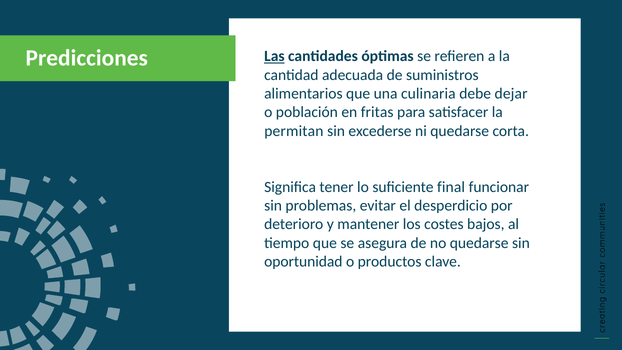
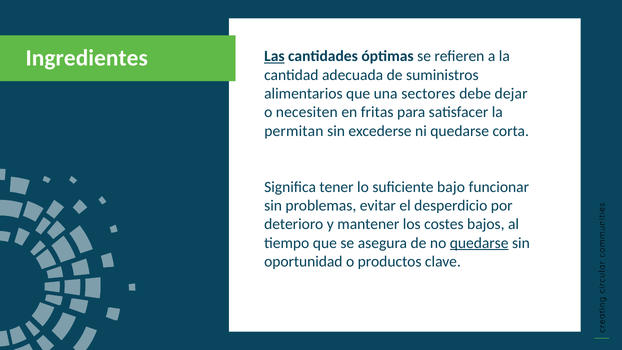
Predicciones: Predicciones -> Ingredientes (87, 58)
culinaria: culinaria -> sectores (428, 94)
población: población -> necesiten (307, 112)
final: final -> bajo (451, 187)
quedarse underline: none -> present (479, 243)
